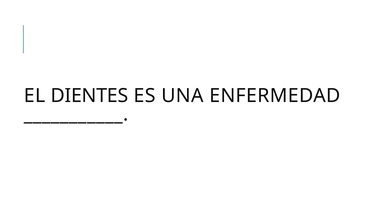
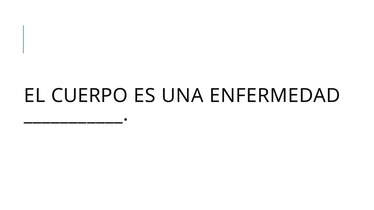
DIENTES: DIENTES -> CUERPO (89, 96)
